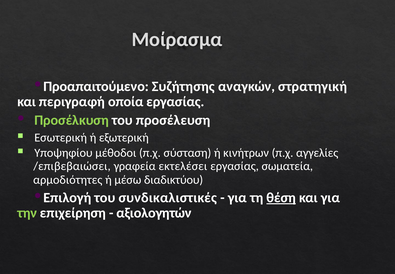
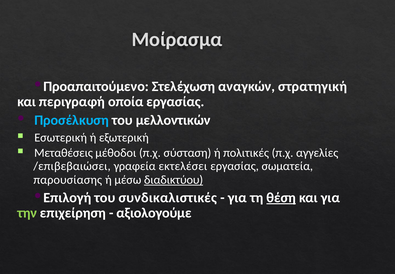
Συζήτησης: Συζήτησης -> Στελέχωση (183, 86)
Προσέλκυση colour: light green -> light blue (72, 120)
προσέλευση: προσέλευση -> μελλοντικών (173, 120)
Υποψηφίου: Υποψηφίου -> Μεταθέσεις (63, 153)
κινήτρων: κινήτρων -> πολιτικές (246, 153)
αρμοδιότητες: αρμοδιότητες -> παρουσίασης (68, 180)
διαδικτύου underline: none -> present (174, 180)
αξιολογητών: αξιολογητών -> αξιολογούμε (154, 213)
